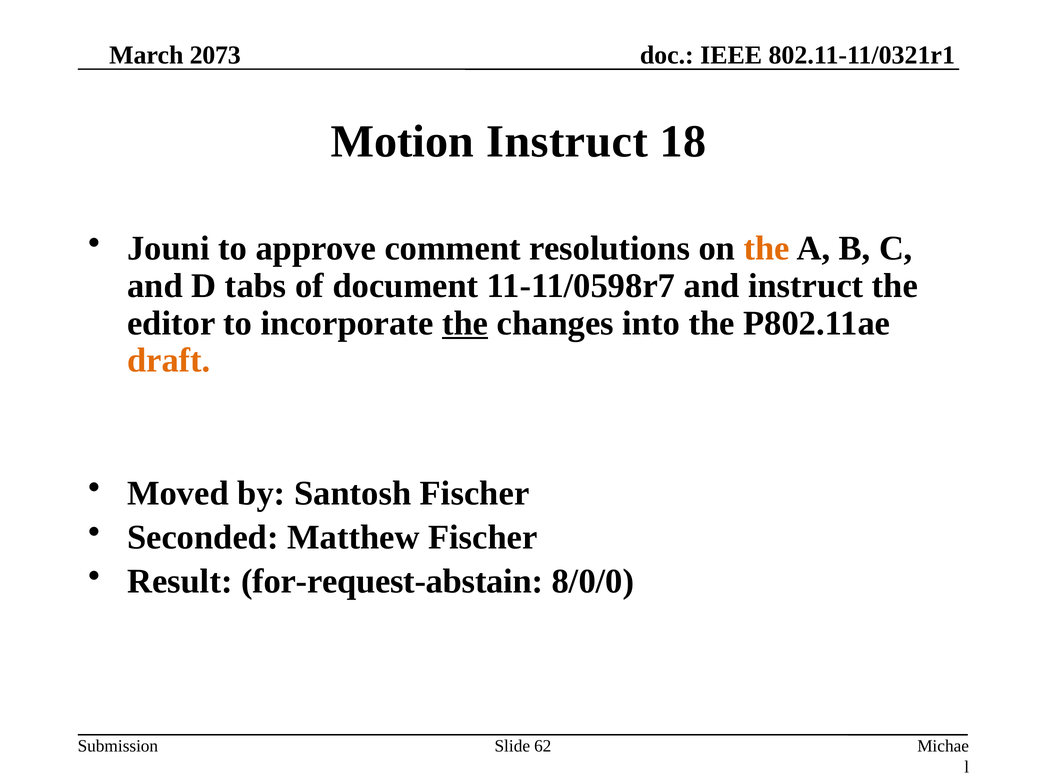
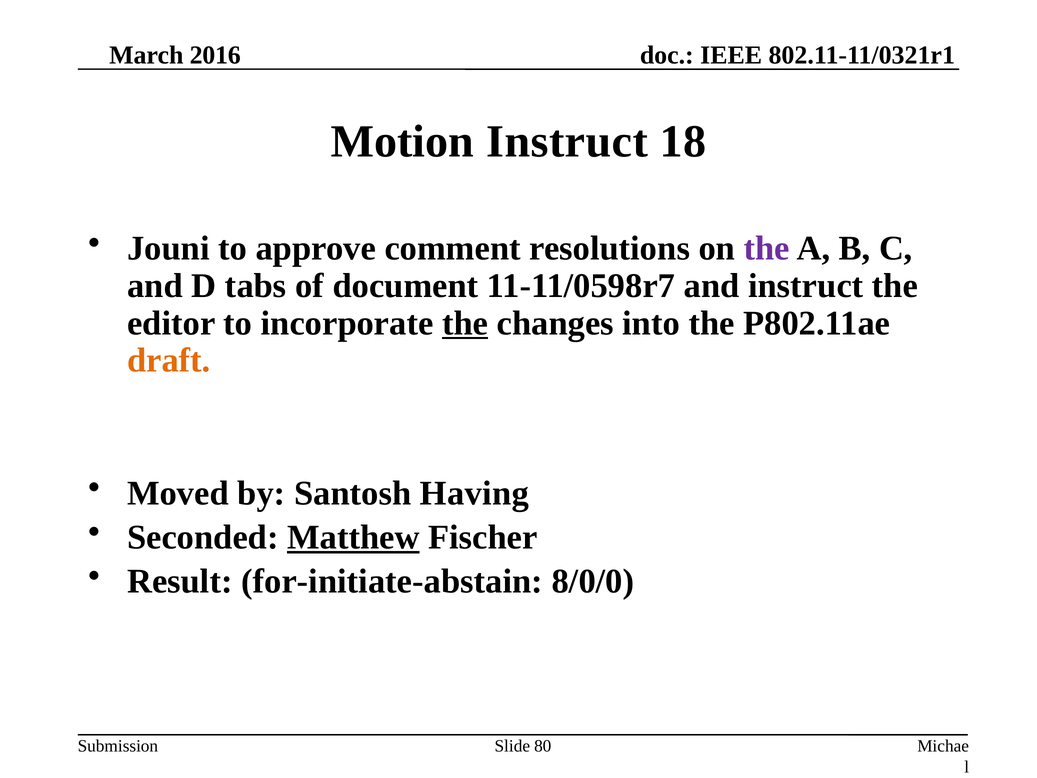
2073: 2073 -> 2016 (215, 55)
the colour: orange -> purple (767, 248)
Santosh Fischer: Fischer -> Having (474, 493)
Matthew underline: none -> present (353, 537)
for-request-abstain: for-request-abstain -> for-initiate-abstain (392, 581)
62: 62 -> 80 (543, 746)
